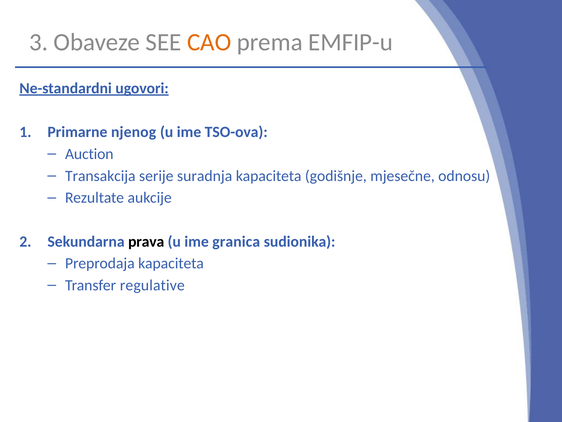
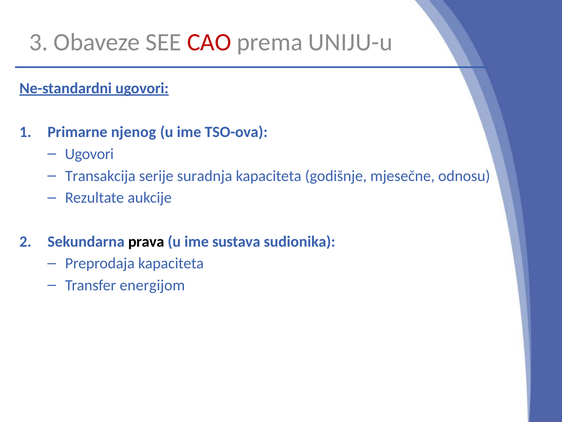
CAO colour: orange -> red (209, 42)
EMFIP-u: EMFIP-u -> UNIJU-u (350, 42)
Auction: Auction -> Ugovori (89, 154)
granica: granica -> sustava (236, 241)
regulative: regulative -> energijom (152, 285)
